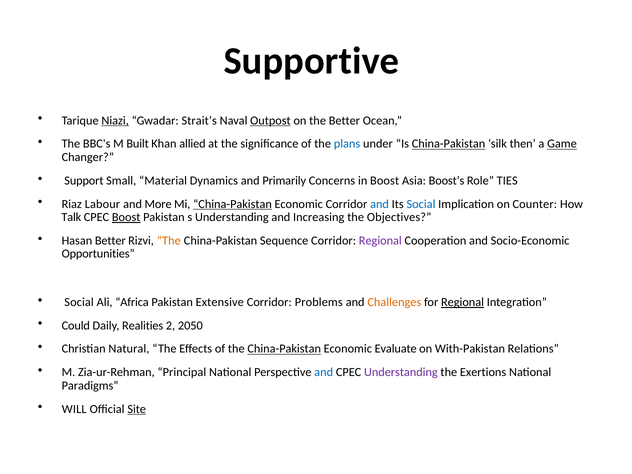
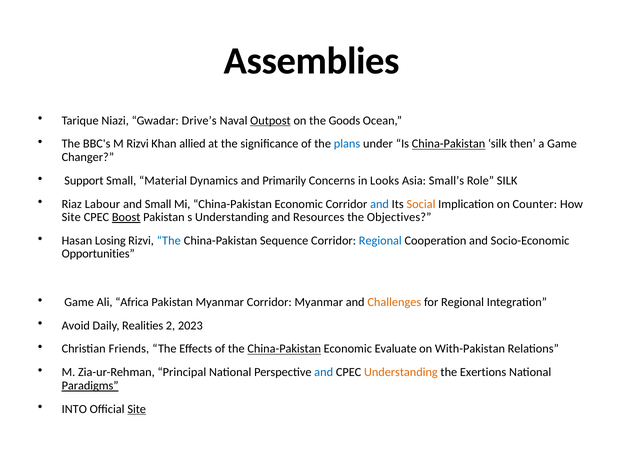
Supportive: Supportive -> Assemblies (312, 61)
Niazi underline: present -> none (115, 121)
Strait’s: Strait’s -> Drive’s (199, 121)
the Better: Better -> Goods (344, 121)
M Built: Built -> Rizvi (138, 144)
Game underline: present -> none (562, 144)
in Boost: Boost -> Looks (385, 181)
Boost’s: Boost’s -> Small’s (446, 181)
Role TIES: TIES -> SILK (507, 181)
and More: More -> Small (158, 204)
China-Pakistan underline: present -> none (233, 204)
Social colour: blue -> orange (421, 204)
Talk: Talk -> Site (71, 217)
Increasing: Increasing -> Resources (319, 217)
Hasan Better: Better -> Losing (110, 241)
The colour: orange -> blue (169, 241)
Regional colour: purple -> blue (380, 241)
Social: Social -> Game (79, 302)
Pakistan Extensive: Extensive -> Myanmar (220, 302)
Corridor Problems: Problems -> Myanmar (319, 302)
Regional underline: present -> none (463, 302)
Could: Could -> Avoid (76, 326)
2050: 2050 -> 2023 (190, 326)
Natural: Natural -> Friends (129, 349)
Understanding colour: purple -> orange (401, 372)
Paradigms underline: none -> present (90, 386)
WILL: WILL -> INTO (74, 409)
